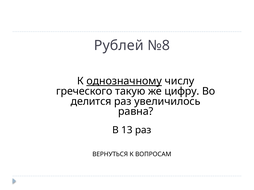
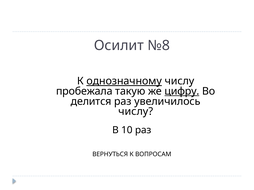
Рублей: Рублей -> Осилит (119, 46)
греческого: греческого -> пробежала (84, 91)
цифру underline: none -> present (182, 91)
равна: равна -> числу (136, 112)
13: 13 -> 10 (127, 130)
